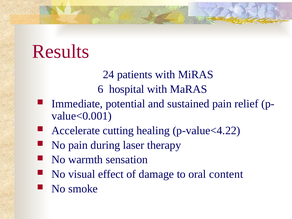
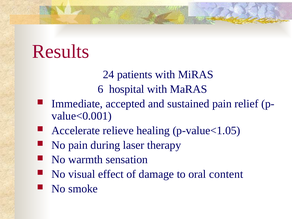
potential: potential -> accepted (125, 104)
cutting: cutting -> relieve (118, 131)
p-value<4.22: p-value<4.22 -> p-value<1.05 (206, 131)
